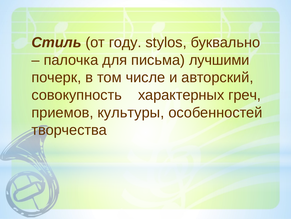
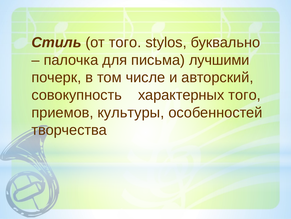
от году: году -> того (125, 42)
характерных греч: греч -> того (245, 95)
